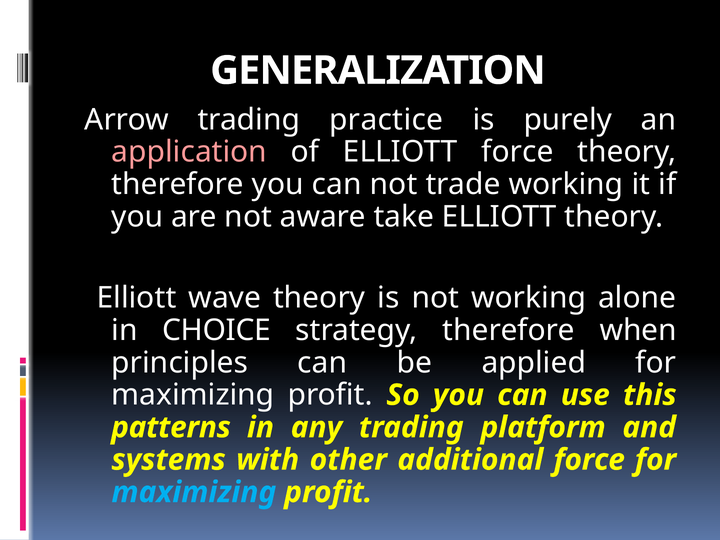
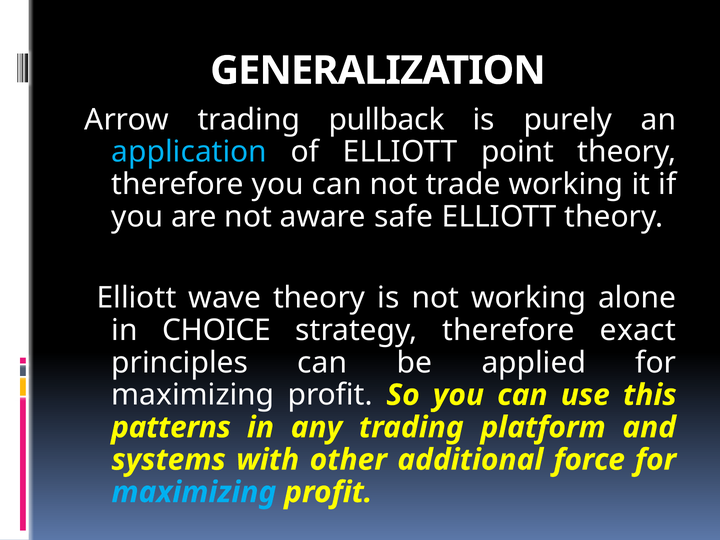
practice: practice -> pullback (387, 120)
application colour: pink -> light blue (189, 152)
ELLIOTT force: force -> point (518, 152)
take: take -> safe (404, 217)
when: when -> exact (638, 330)
